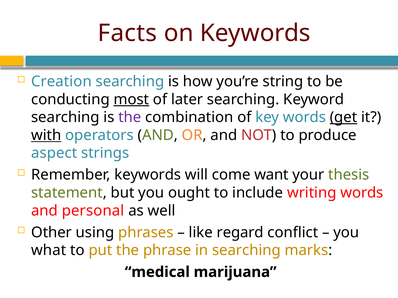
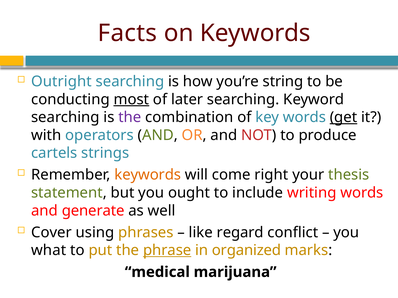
Creation: Creation -> Outright (61, 82)
with underline: present -> none (46, 135)
aspect: aspect -> cartels (54, 153)
keywords colour: black -> orange (148, 175)
want: want -> right (271, 175)
personal: personal -> generate (93, 211)
Other: Other -> Cover (51, 233)
phrase underline: none -> present (167, 251)
in searching: searching -> organized (246, 251)
